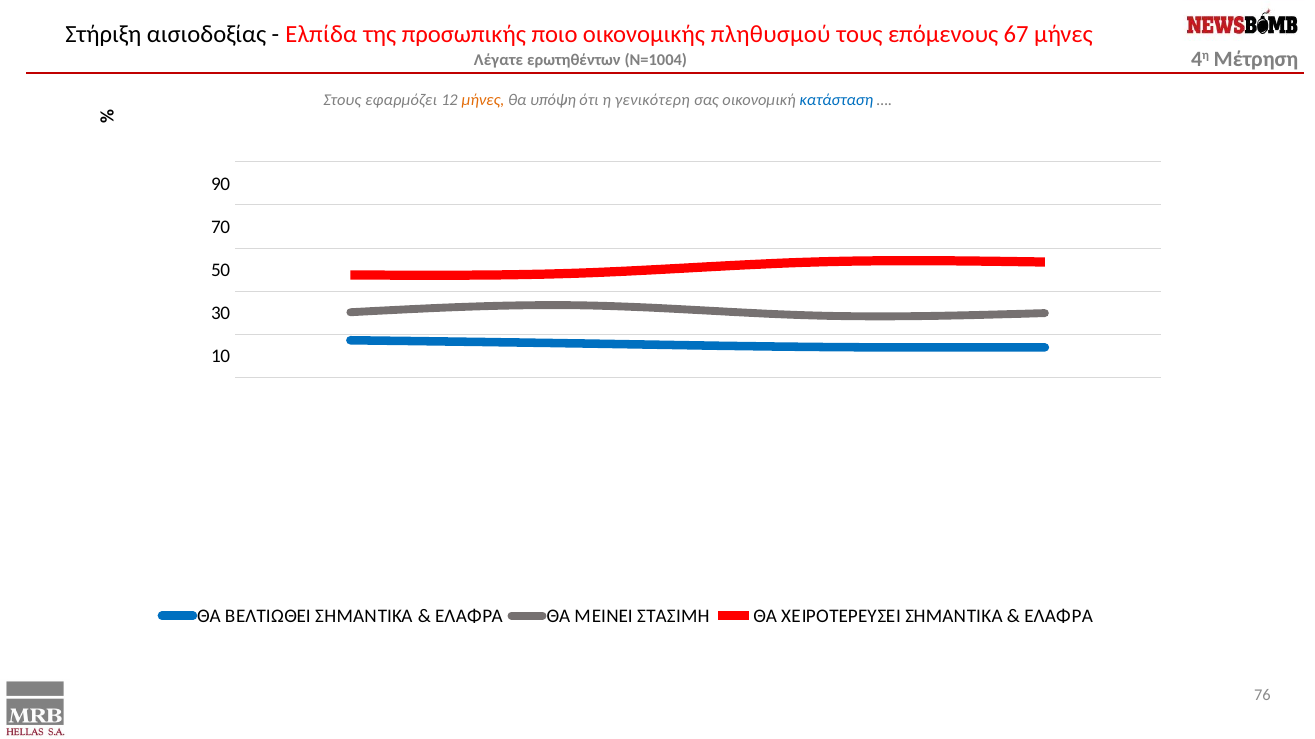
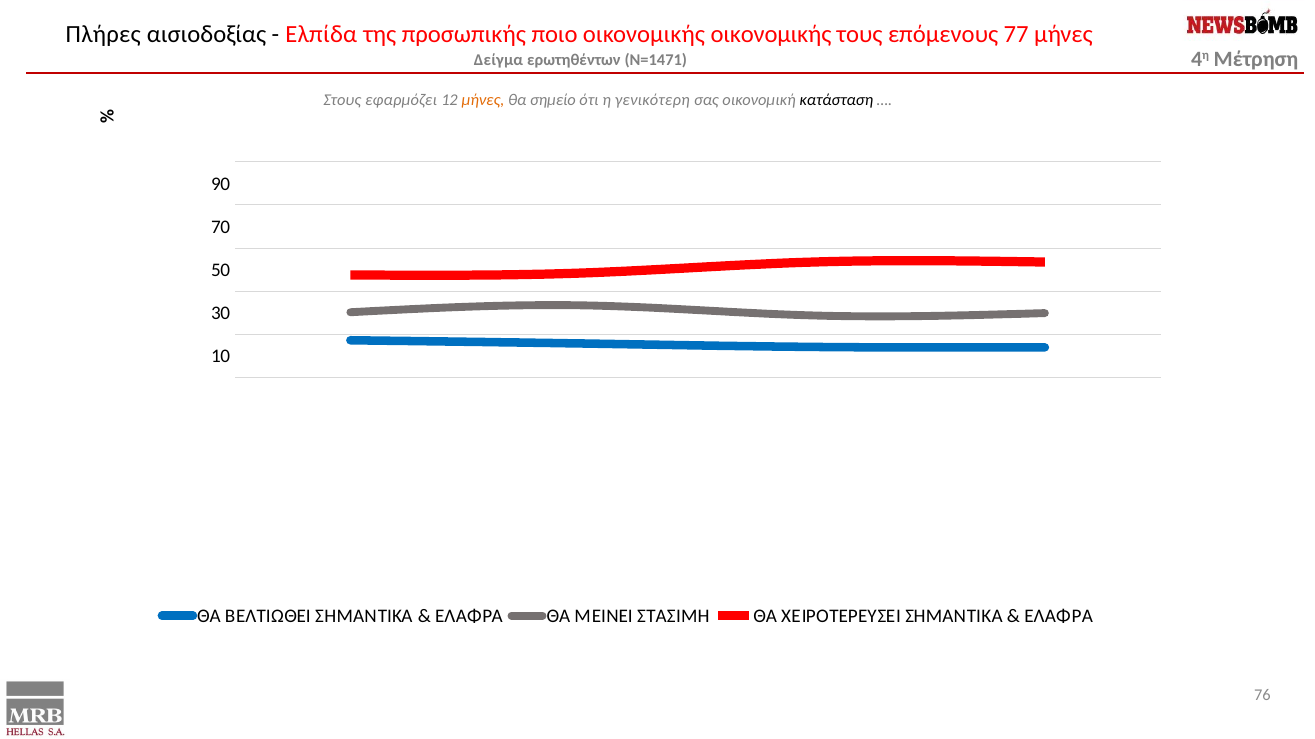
Στήριξη: Στήριξη -> Πλήρες (103, 34)
οικονομικής πληθυσμού: πληθυσμού -> οικονομικής (771, 34)
67: 67 -> 77 (1016, 34)
Λέγατε: Λέγατε -> Δείγμα (499, 61)
N=1004: N=1004 -> N=1471 (656, 61)
υπόψη: υπόψη -> σημείο (553, 100)
κατάσταση colour: blue -> black (836, 100)
